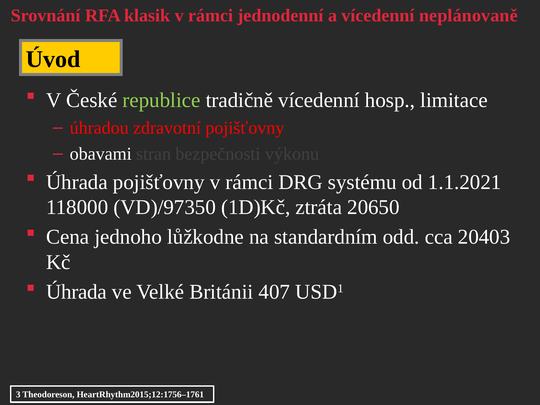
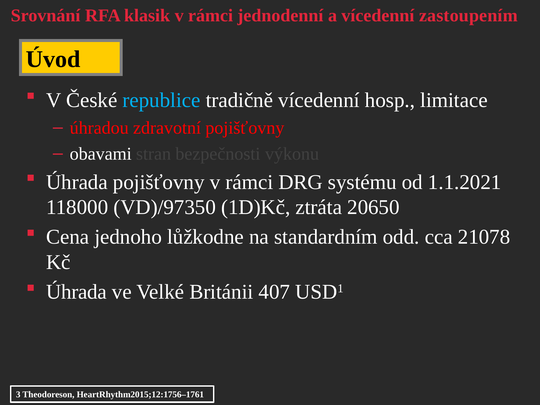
neplánovaně: neplánovaně -> zastoupením (468, 16)
republice colour: light green -> light blue (161, 100)
20403: 20403 -> 21078 (484, 237)
